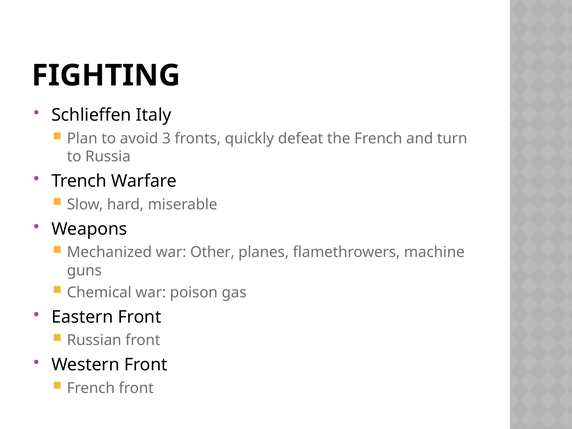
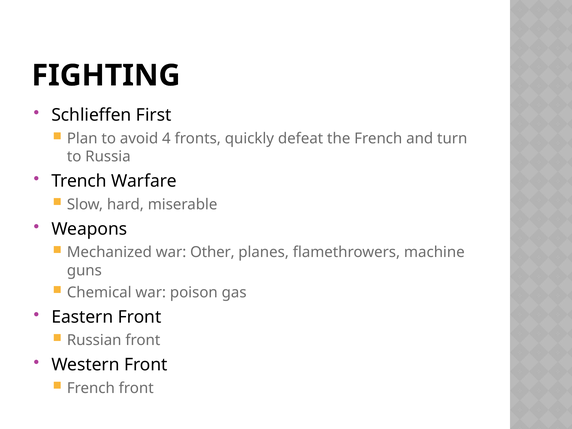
Italy: Italy -> First (154, 115)
3: 3 -> 4 (166, 139)
